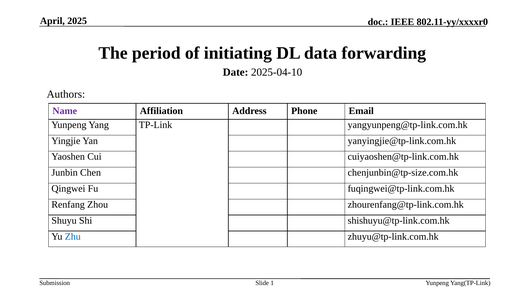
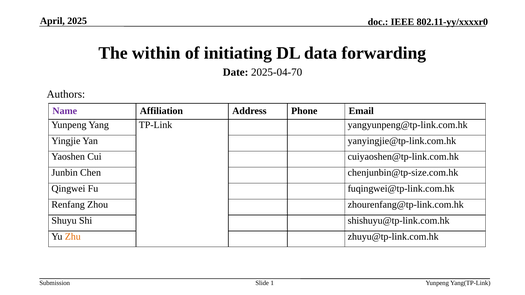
period: period -> within (156, 53)
2025-04-10: 2025-04-10 -> 2025-04-70 (277, 72)
Zhu colour: blue -> orange (73, 237)
